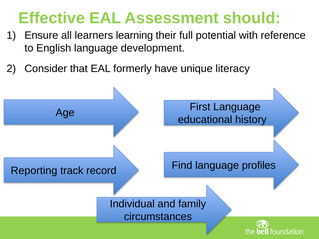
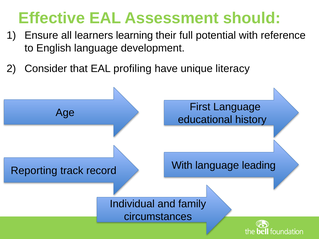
formerly: formerly -> profiling (132, 69)
Find: Find -> With (182, 165)
profiles: profiles -> leading (259, 165)
